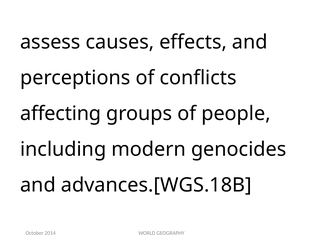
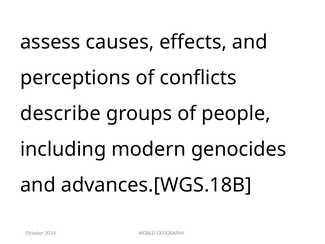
affecting: affecting -> describe (60, 114)
